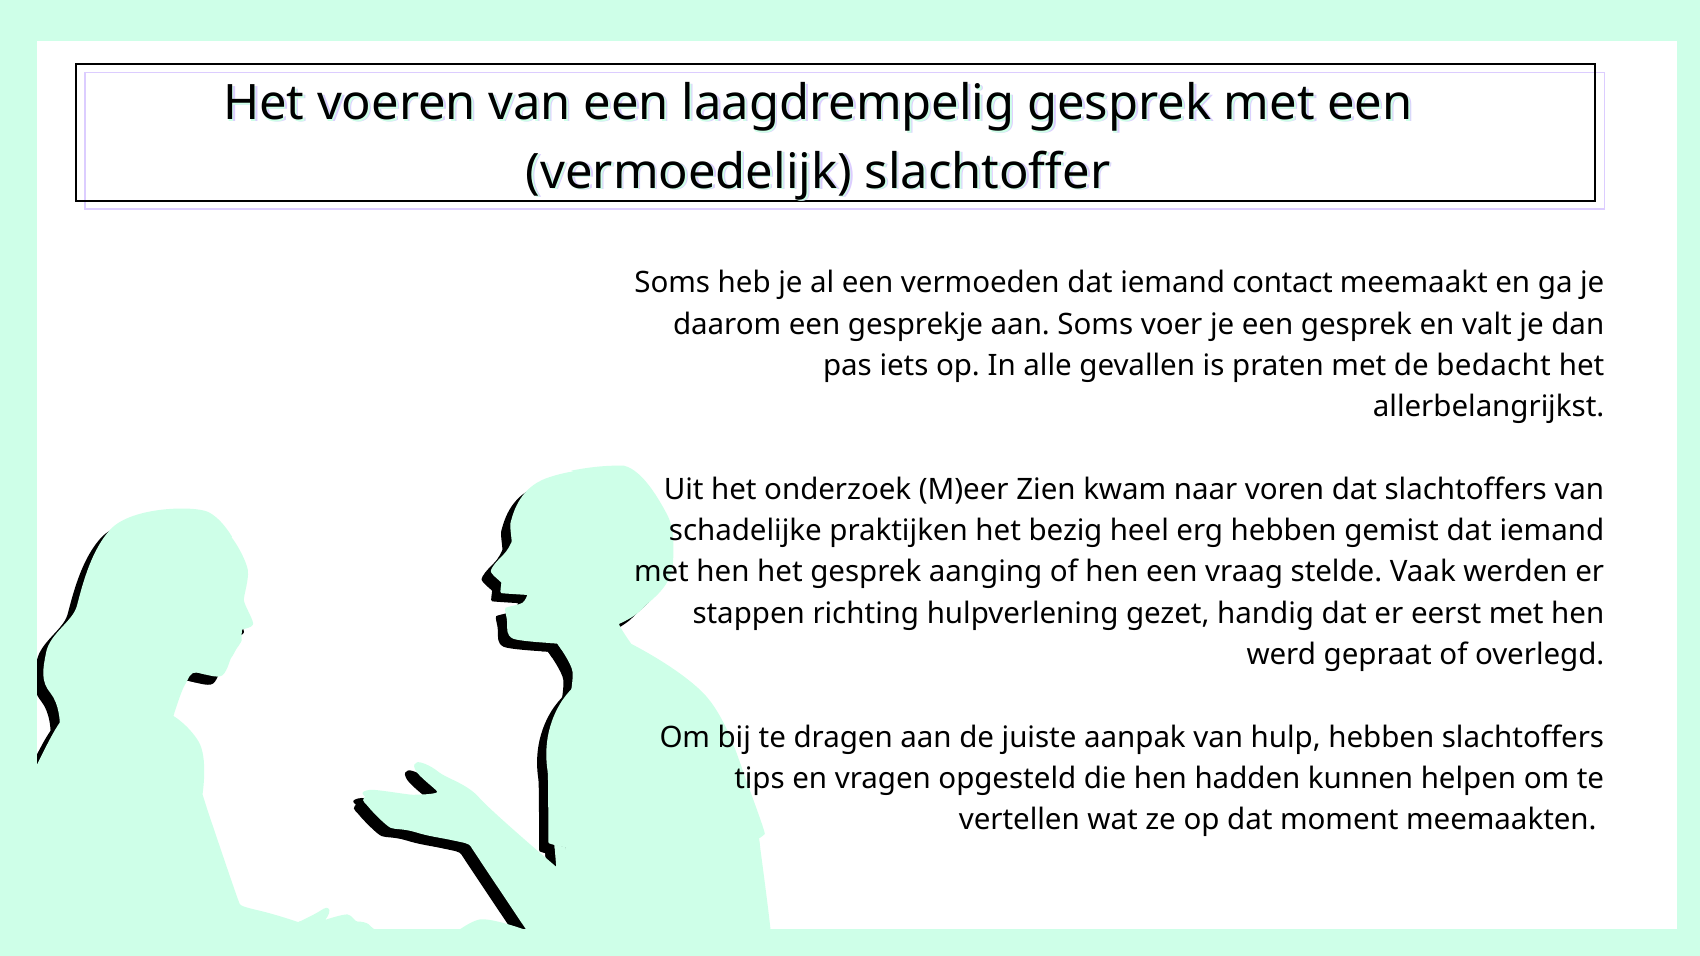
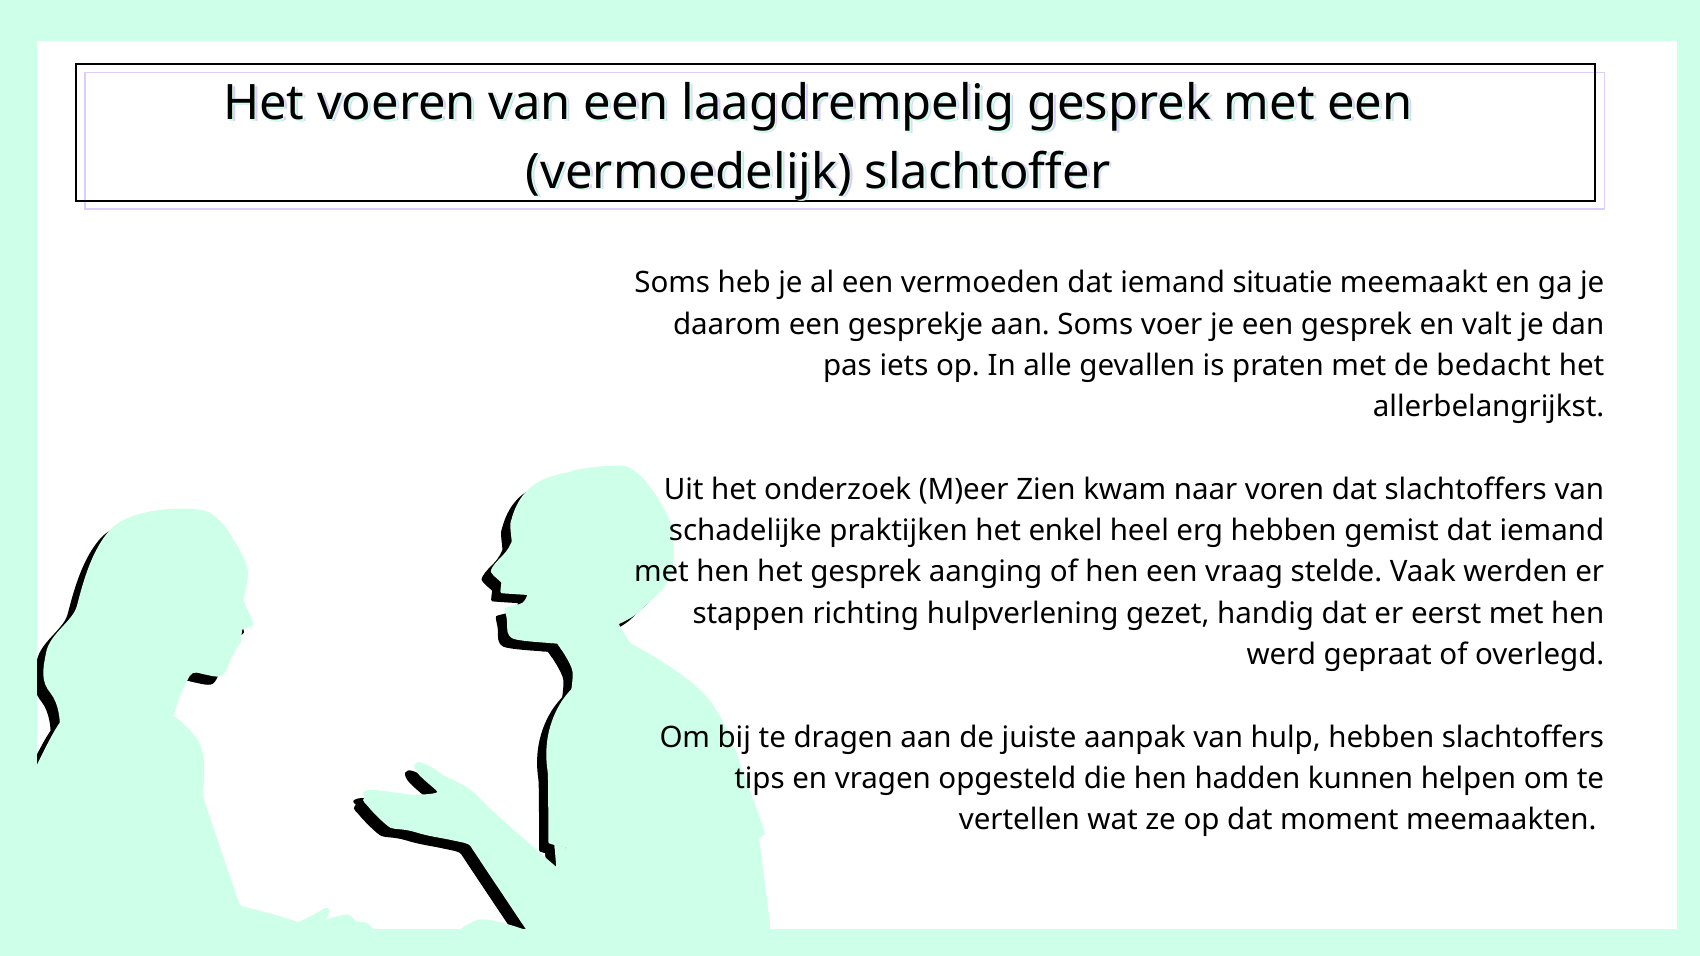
contact: contact -> situatie (1283, 283)
bezig: bezig -> enkel (1066, 531)
